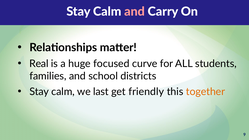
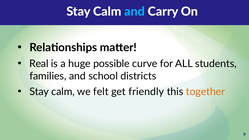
and colour: pink -> light blue (135, 12)
focused: focused -> possible (111, 64)
last: last -> felt (101, 92)
